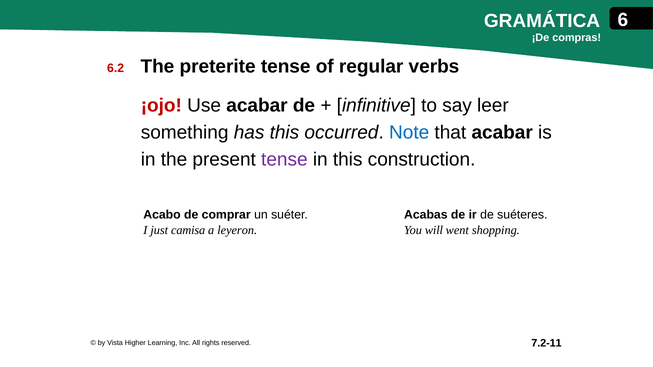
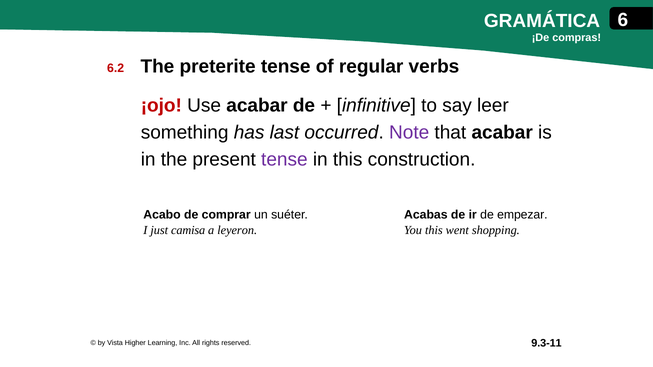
has this: this -> last (284, 133)
Note colour: blue -> purple (409, 133)
suéteres: suéteres -> empezar (522, 215)
You will: will -> this (434, 230)
7.2-11: 7.2-11 -> 9.3-11 (546, 344)
